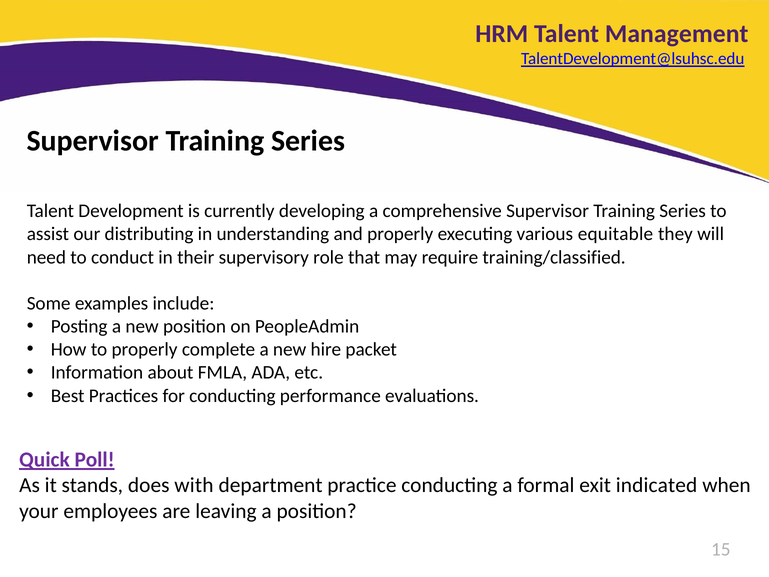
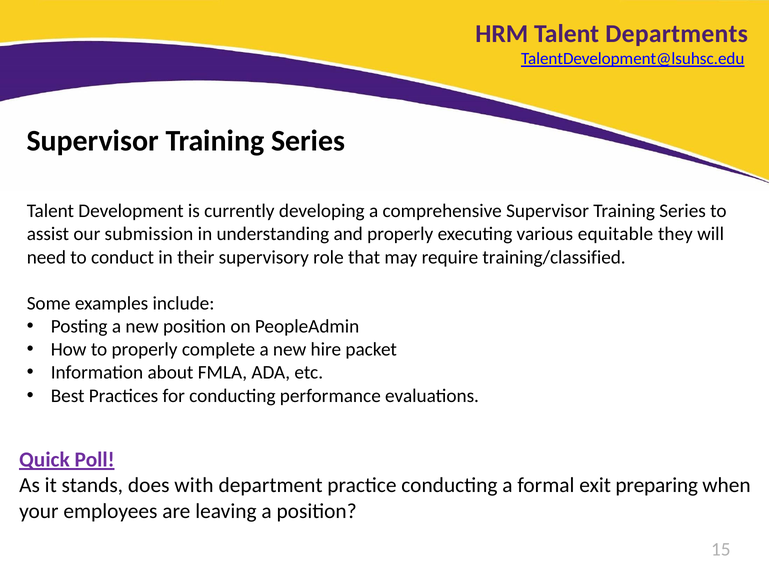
Management: Management -> Departments (677, 34)
distributing: distributing -> submission (149, 234)
indicated: indicated -> preparing (657, 485)
